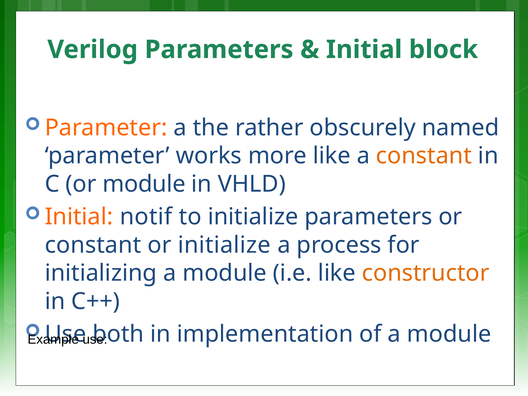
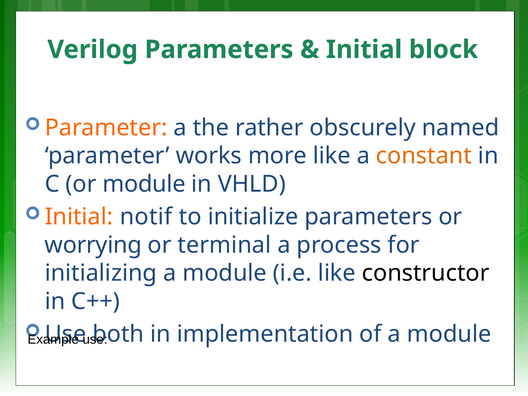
constant: constant -> worrying (93, 245)
or initialize: initialize -> terminal (224, 245)
constructor colour: orange -> black (426, 273)
